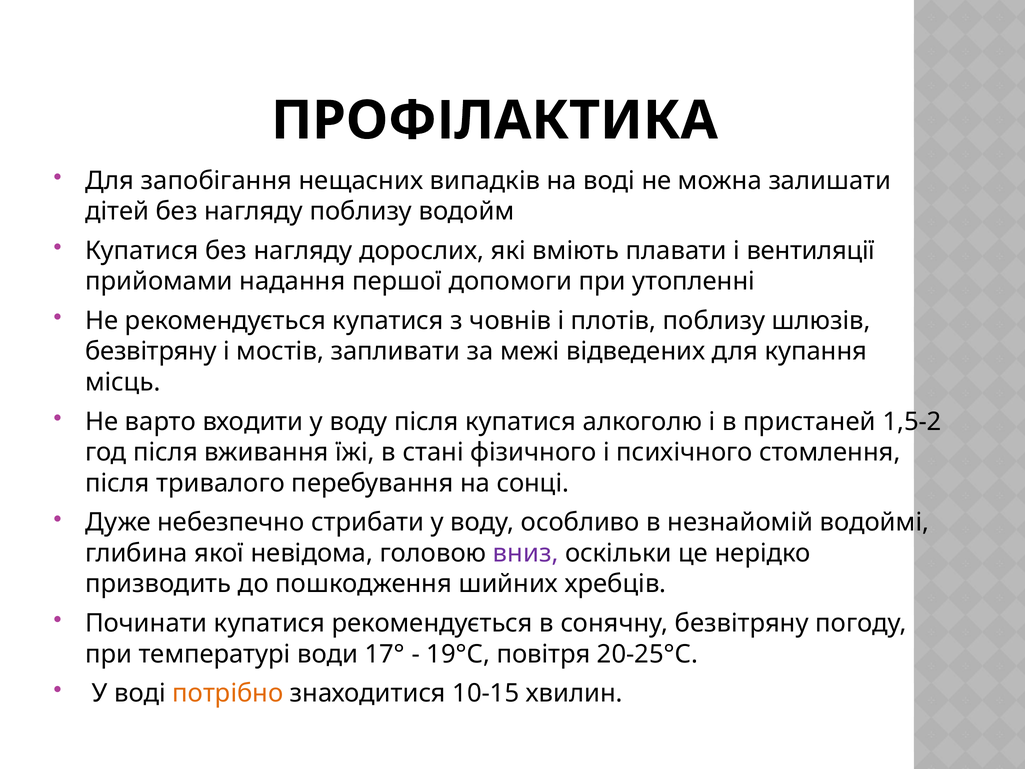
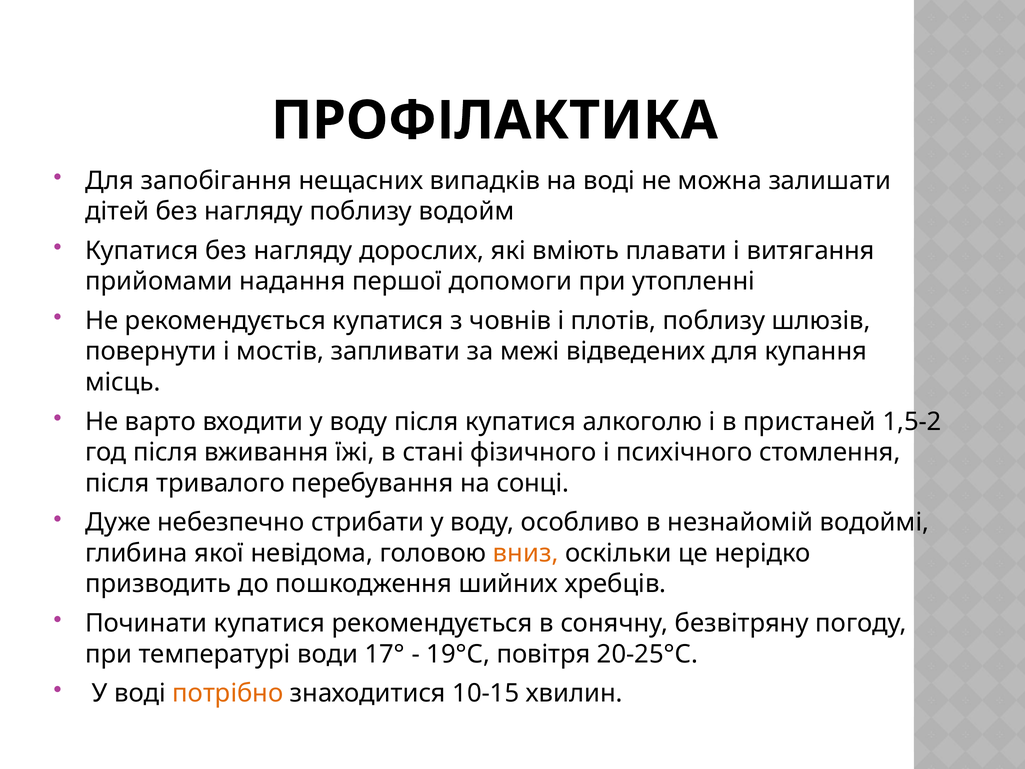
вентиляції: вентиляції -> витягання (811, 251)
безвітряну: безвітряну -> повернути (151, 351)
вниз colour: purple -> orange (526, 553)
